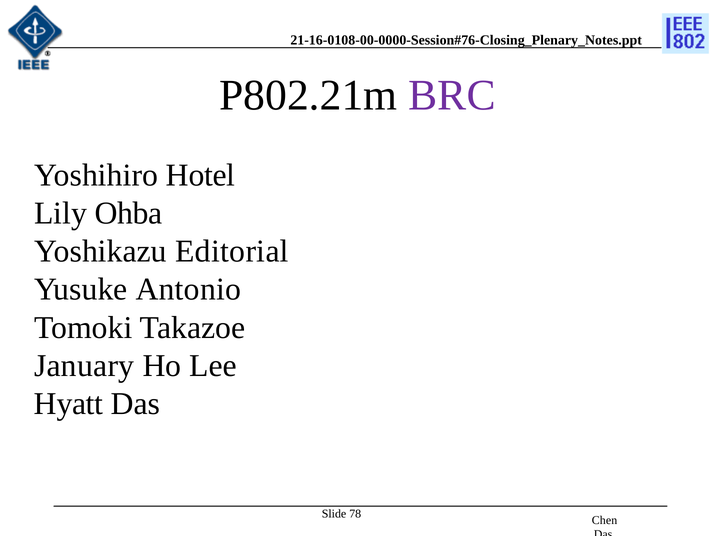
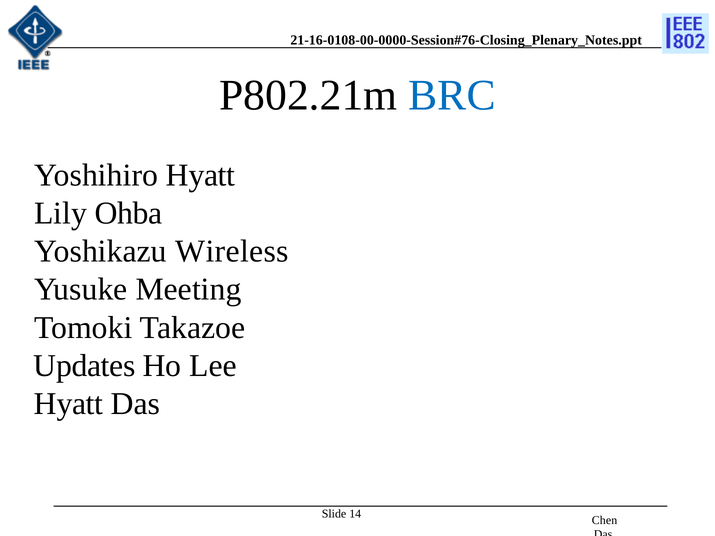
BRC colour: purple -> blue (452, 95)
Yoshihiro Hotel: Hotel -> Hyatt (201, 175)
Editorial: Editorial -> Wireless (232, 251)
Antonio: Antonio -> Meeting (188, 290)
January: January -> Updates (84, 366)
78: 78 -> 14 (355, 514)
